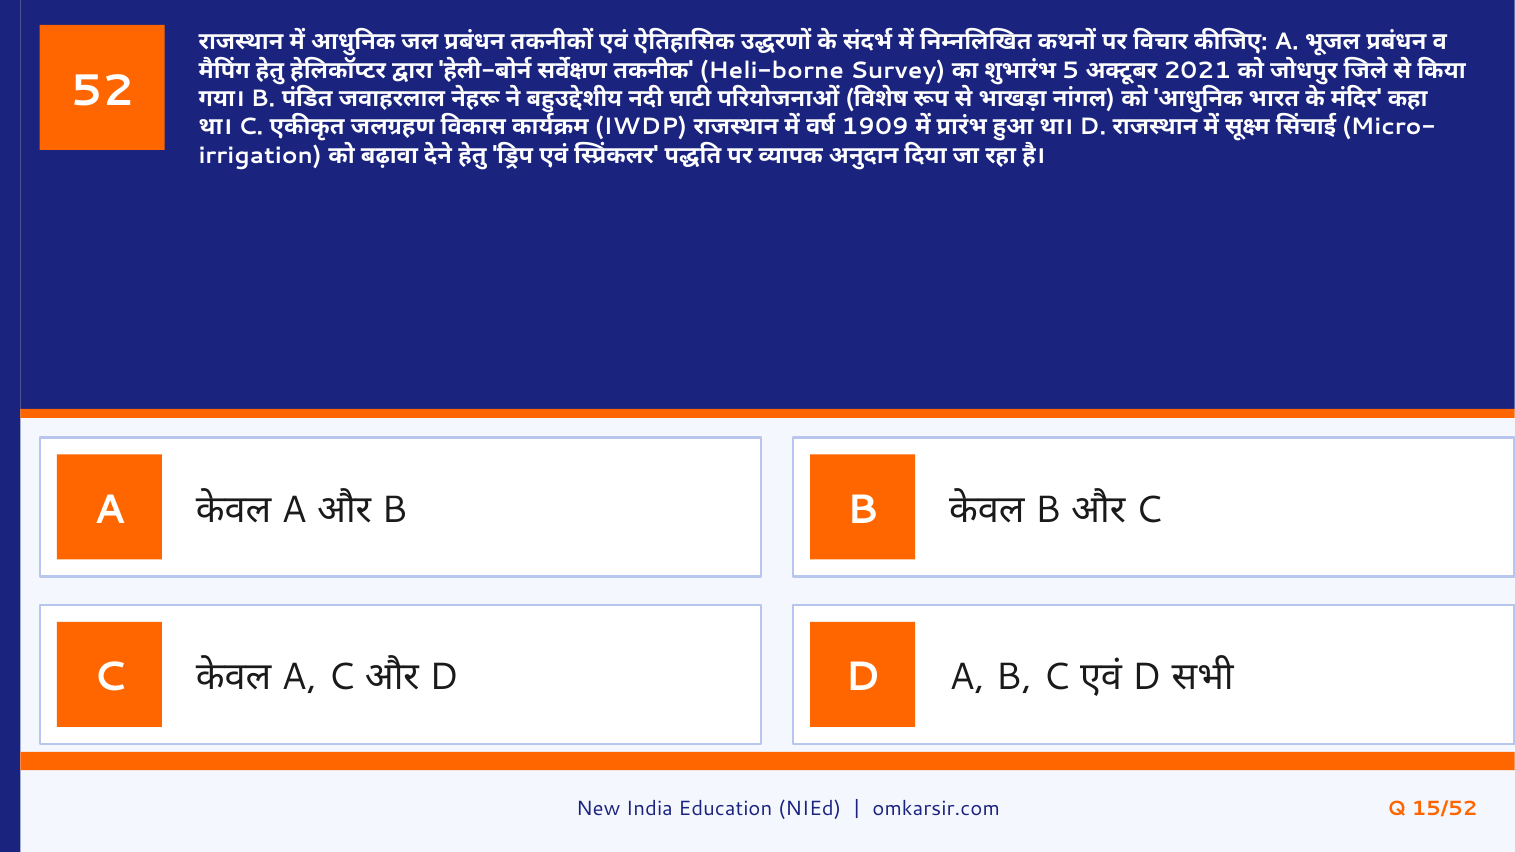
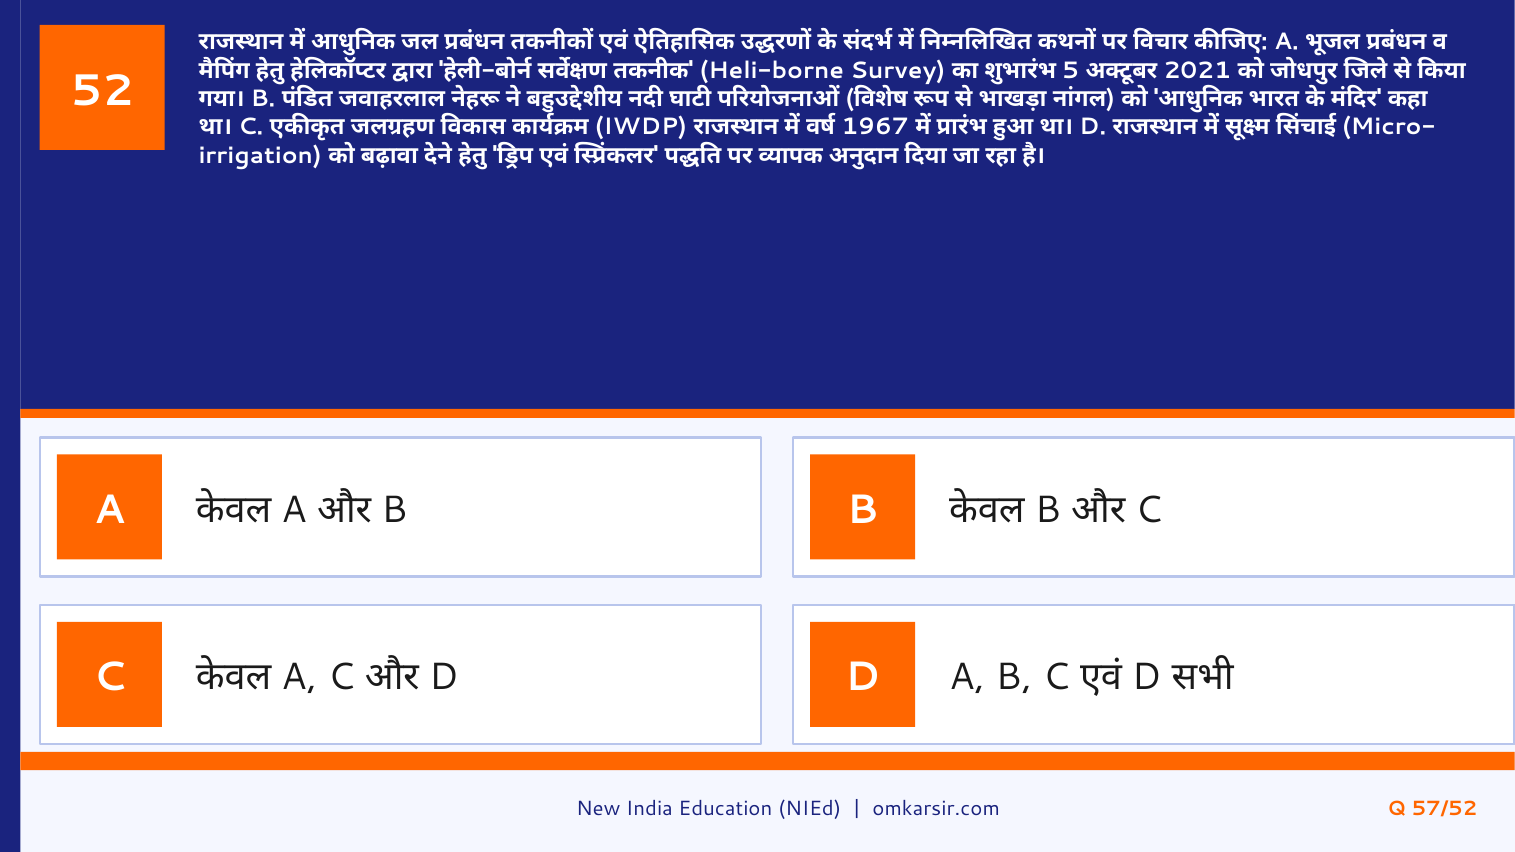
1909: 1909 -> 1967 (875, 127)
15/52: 15/52 -> 57/52 (1444, 809)
